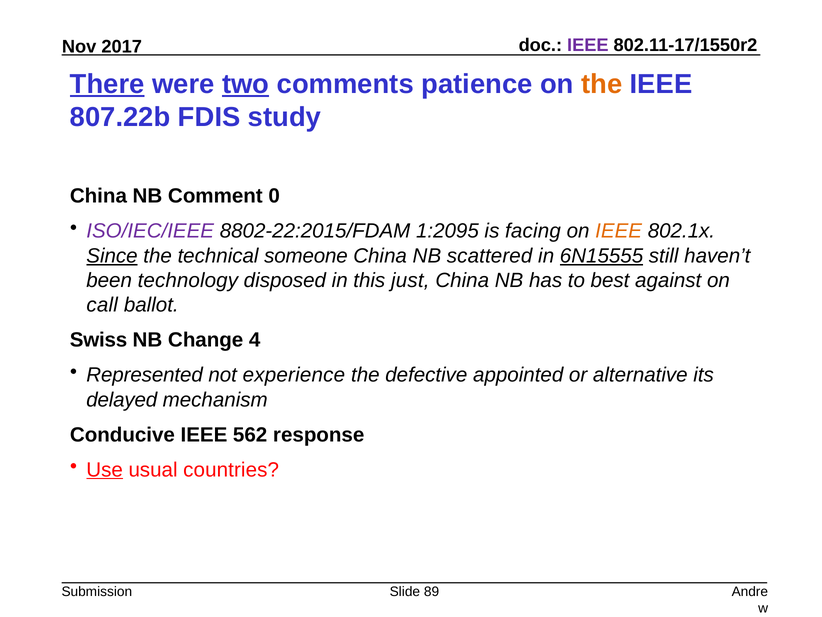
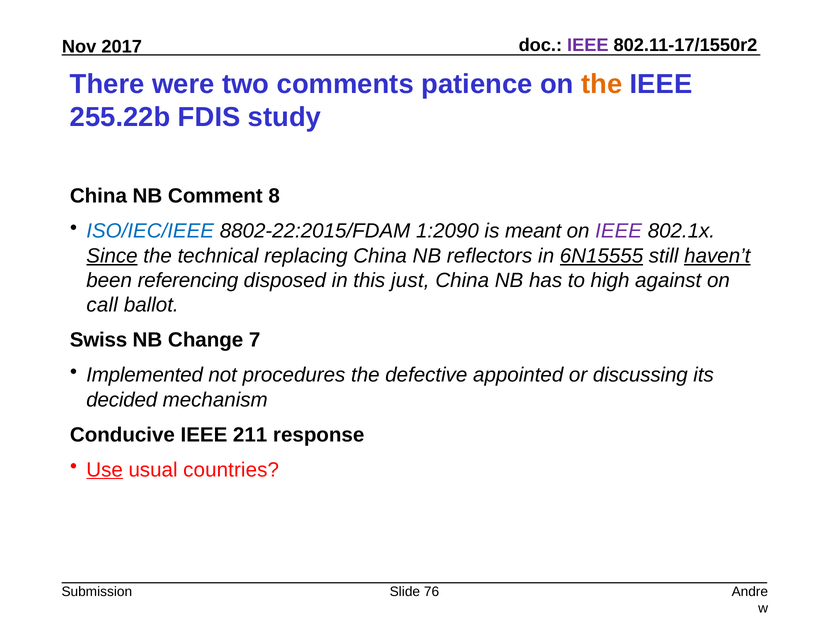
There underline: present -> none (107, 84)
two underline: present -> none (246, 84)
807.22b: 807.22b -> 255.22b (120, 117)
0: 0 -> 8 (274, 196)
ISO/IEC/IEEE colour: purple -> blue (150, 231)
1:2095: 1:2095 -> 1:2090 (447, 231)
facing: facing -> meant (533, 231)
IEEE colour: orange -> purple (619, 231)
someone: someone -> replacing (306, 256)
scattered: scattered -> reflectors (490, 256)
haven’t underline: none -> present (717, 256)
technology: technology -> referencing (188, 280)
best: best -> high (610, 280)
4: 4 -> 7 (255, 340)
Represented: Represented -> Implemented (145, 375)
experience: experience -> procedures (294, 375)
alternative: alternative -> discussing (640, 375)
delayed: delayed -> decided (122, 399)
562: 562 -> 211 (250, 434)
89: 89 -> 76 (432, 591)
